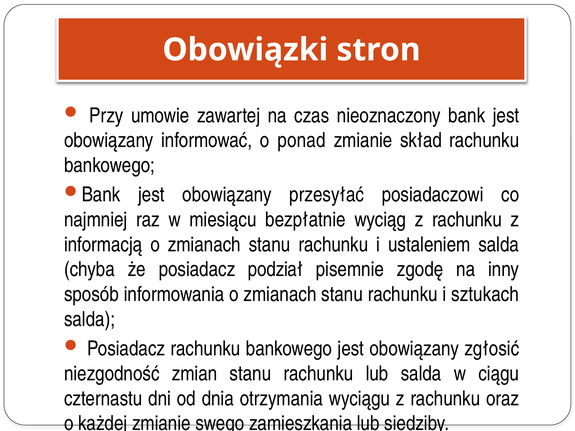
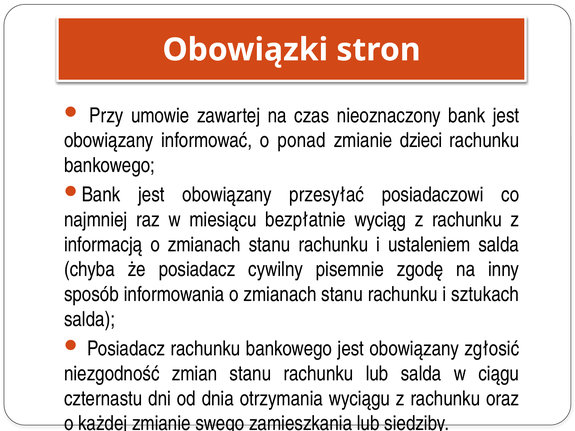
skład: skład -> dzieci (421, 140)
podział: podział -> cywilny (276, 270)
